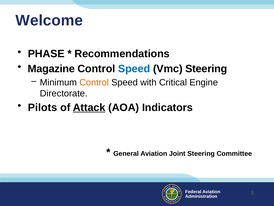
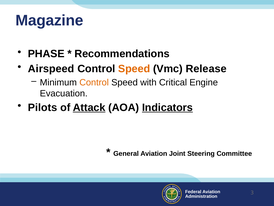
Welcome: Welcome -> Magazine (49, 21)
Magazine: Magazine -> Airspeed (51, 69)
Speed colour: blue -> orange (134, 69)
Vmc Steering: Steering -> Release (206, 69)
Directorate: Directorate -> Evacuation (64, 93)
Indicators underline: none -> present (167, 107)
